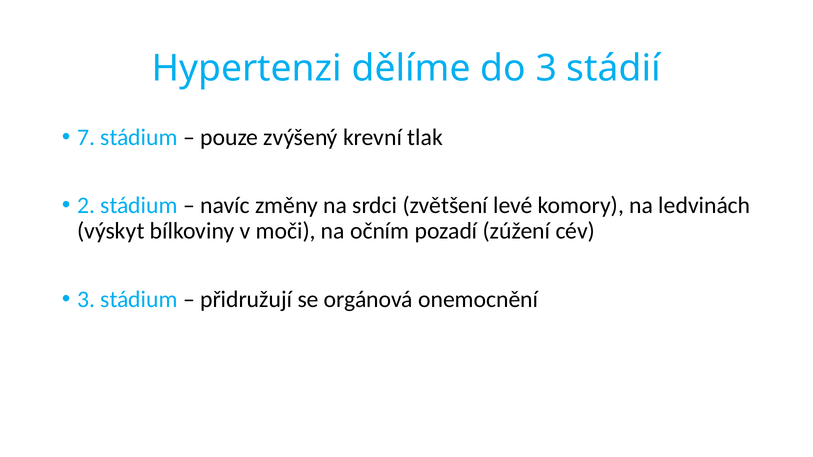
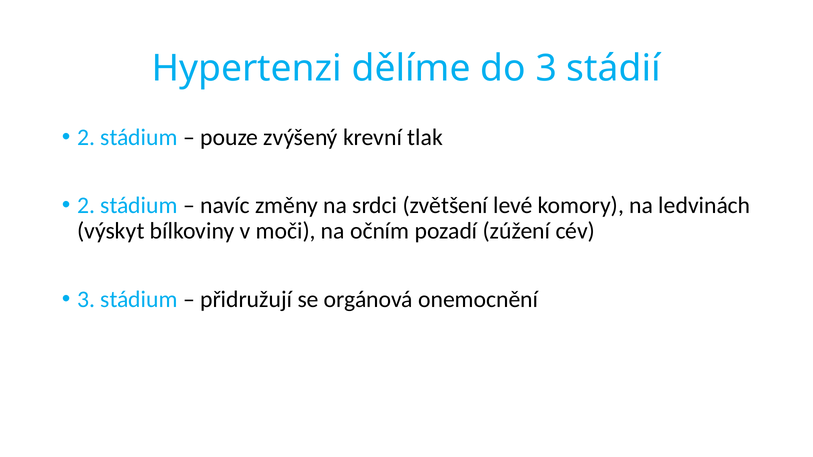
7: 7 -> 2 (86, 137)
